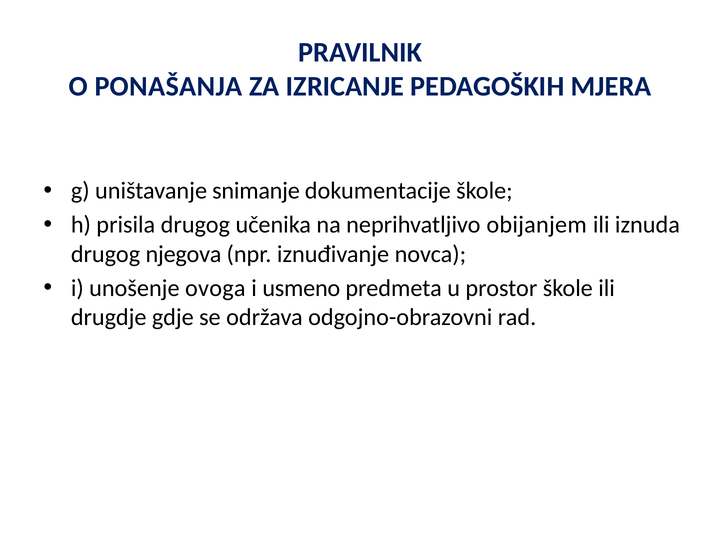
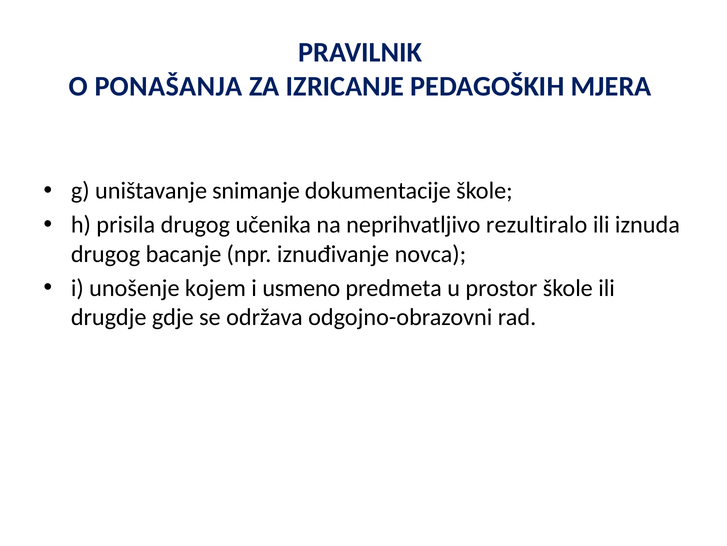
obijanjem: obijanjem -> rezultiralo (537, 225)
njegova: njegova -> bacanje (183, 254)
ovoga: ovoga -> kojem (215, 288)
